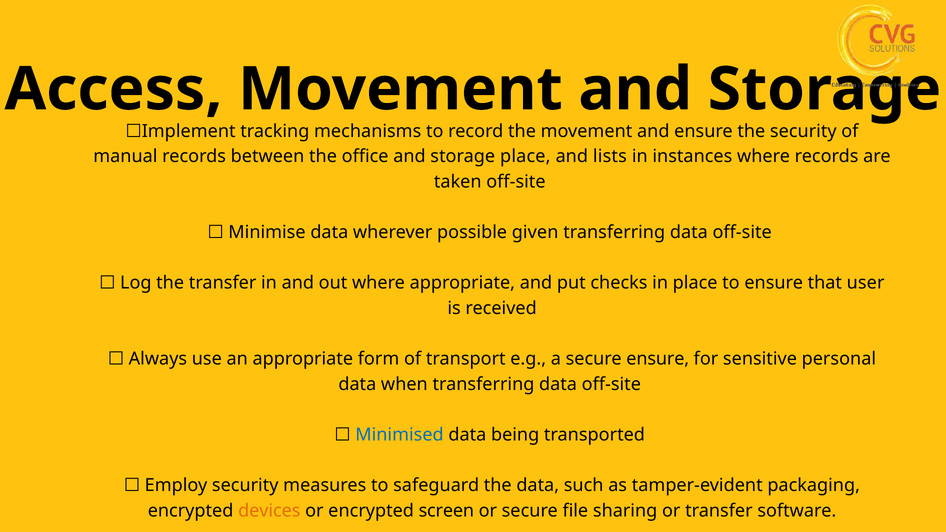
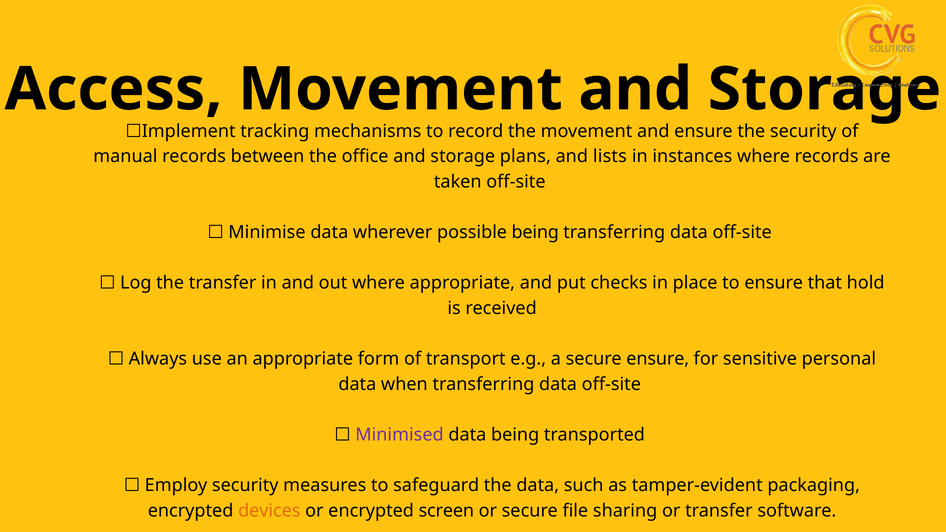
storage place: place -> plans (525, 156)
possible given: given -> being (535, 232)
user: user -> hold (866, 283)
Minimised colour: blue -> purple (399, 435)
